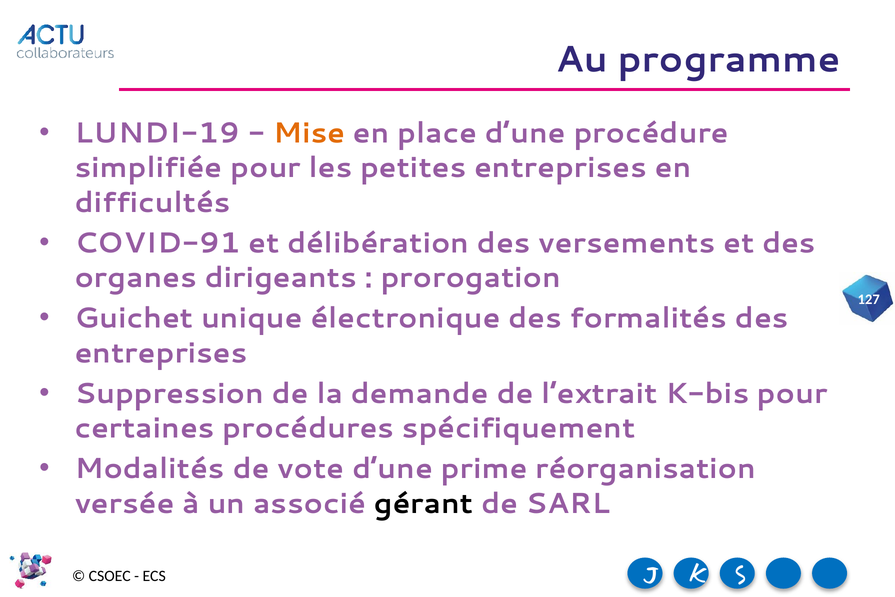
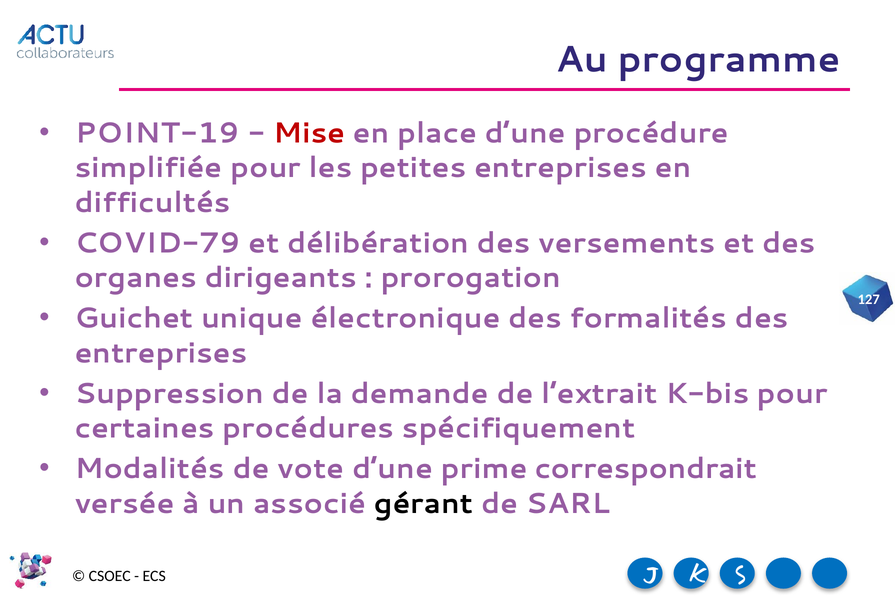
LUNDI-19: LUNDI-19 -> POINT-19 (157, 133)
Mise colour: orange -> red (309, 133)
COVID-91: COVID-91 -> COVID-79 (157, 243)
réorganisation: réorganisation -> correspondrait (646, 469)
